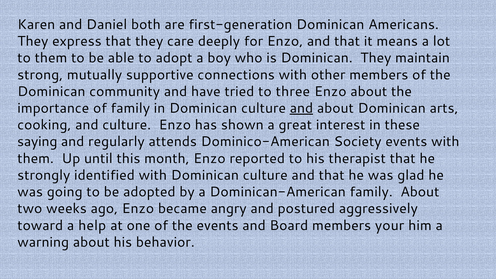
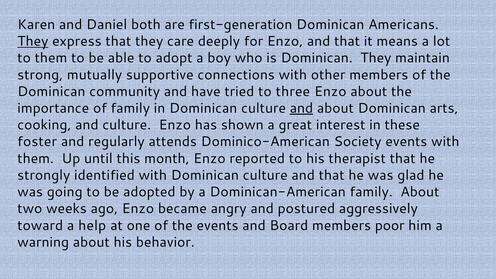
They underline: none -> present (33, 41)
saying: saying -> foster (37, 142)
your: your -> poor (390, 225)
